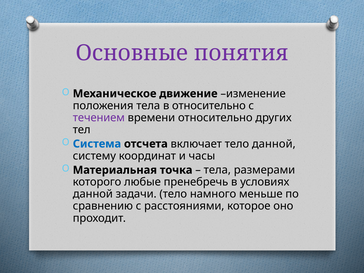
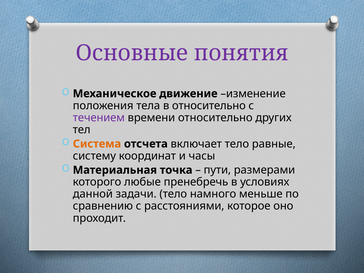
Система colour: blue -> orange (97, 144)
тело данной: данной -> равные (274, 144)
тела: тела -> пути (217, 170)
